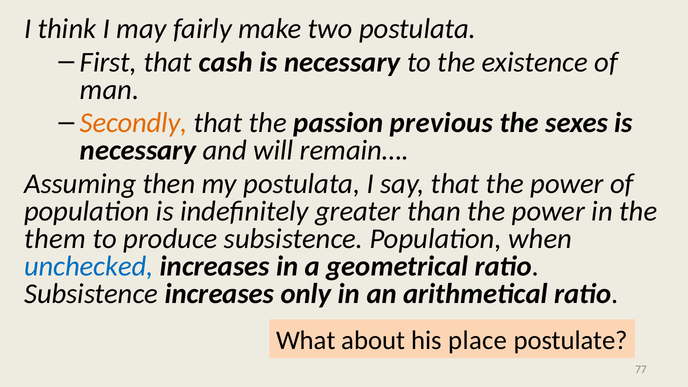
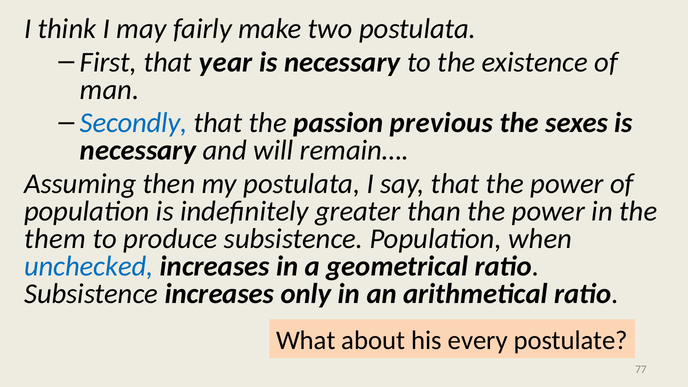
cash: cash -> year (226, 62)
Secondly colour: orange -> blue (134, 123)
place: place -> every (478, 341)
